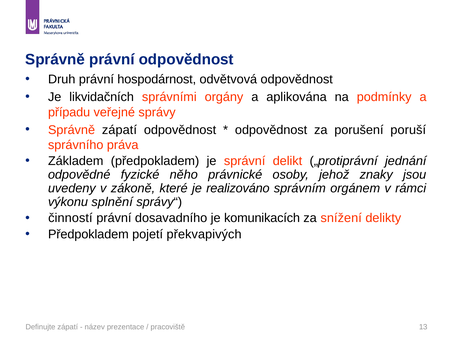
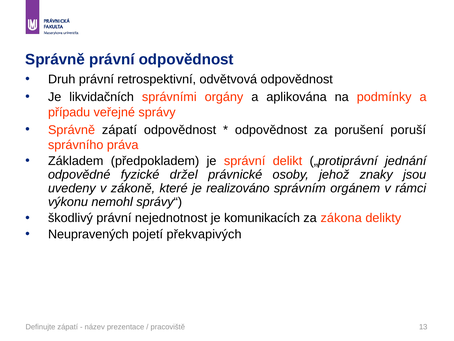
hospodárnost: hospodárnost -> retrospektivní (157, 79)
něho: něho -> držel (184, 174)
splnění: splnění -> nemohl (112, 202)
činností: činností -> škodlivý (70, 218)
dosavadního: dosavadního -> nejednotnost (171, 218)
snížení: snížení -> zákona (341, 218)
Předpokladem: Předpokladem -> Neupravených (88, 234)
